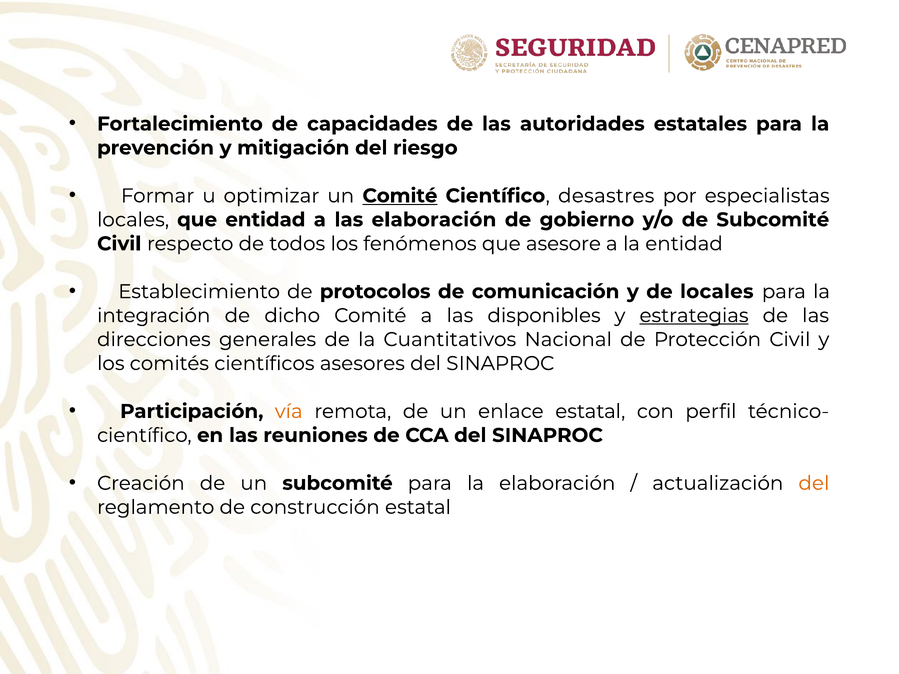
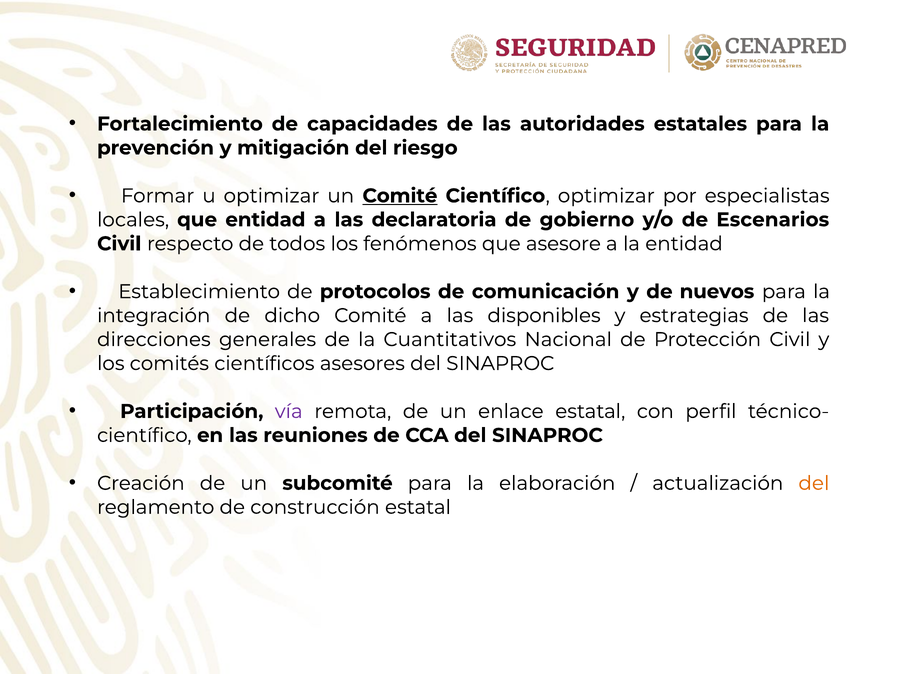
Científico desastres: desastres -> optimizar (606, 196)
las elaboración: elaboración -> declaratoria (434, 220)
de Subcomité: Subcomité -> Escenarios (773, 220)
de locales: locales -> nuevos (717, 292)
estrategias underline: present -> none (694, 316)
vía colour: orange -> purple (289, 412)
